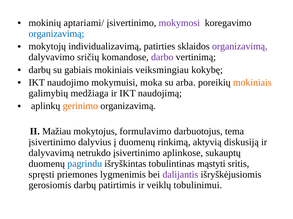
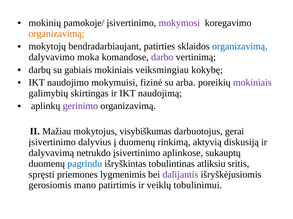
aptariami/: aptariami/ -> pamokoje/ (84, 23)
organizavimą colour: blue -> orange (56, 34)
individualizavimą: individualizavimą -> bendradarbiaujant (105, 47)
organizavimą colour: purple -> blue (240, 47)
sričių: sričių -> moka (88, 57)
moka: moka -> fizinė (151, 83)
mokiniais colour: orange -> purple (252, 83)
medžiaga: medžiaga -> skirtingas (90, 94)
gerinimo colour: orange -> purple (80, 106)
formulavimo: formulavimo -> visybiškumas (146, 132)
tema: tema -> gerai (235, 132)
mąstyti: mąstyti -> atliksiu (211, 164)
gerosiomis darbų: darbų -> mano (85, 186)
